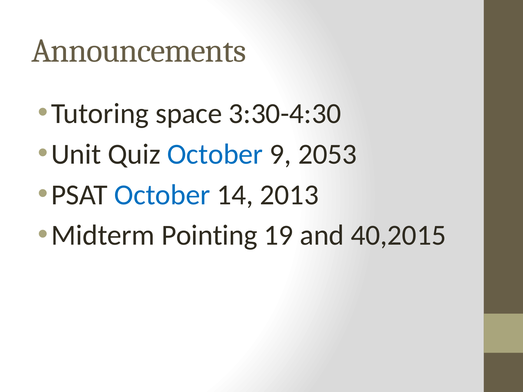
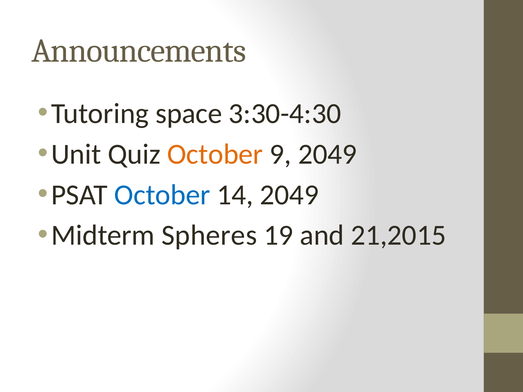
October colour: blue -> orange (215, 154)
9 2053: 2053 -> 2049 (327, 154)
14 2013: 2013 -> 2049 (289, 195)
Pointing: Pointing -> Spheres (209, 236)
40,2015: 40,2015 -> 21,2015 (398, 236)
